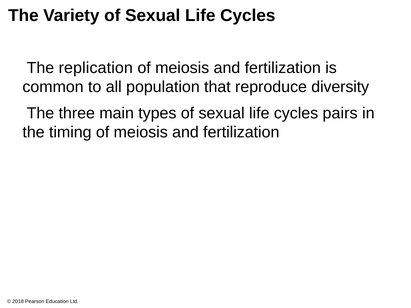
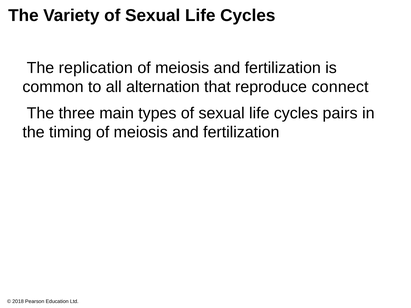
population: population -> alternation (163, 87)
diversity: diversity -> connect (340, 87)
